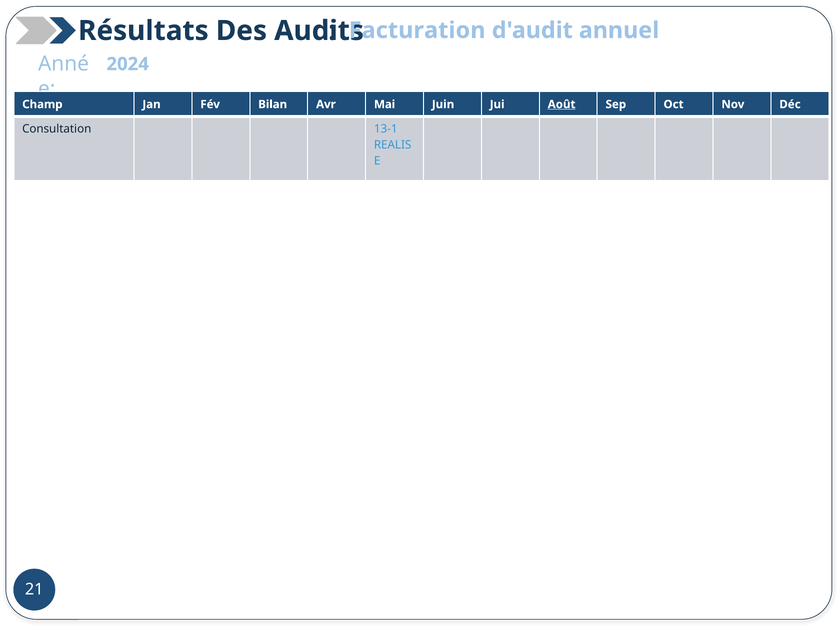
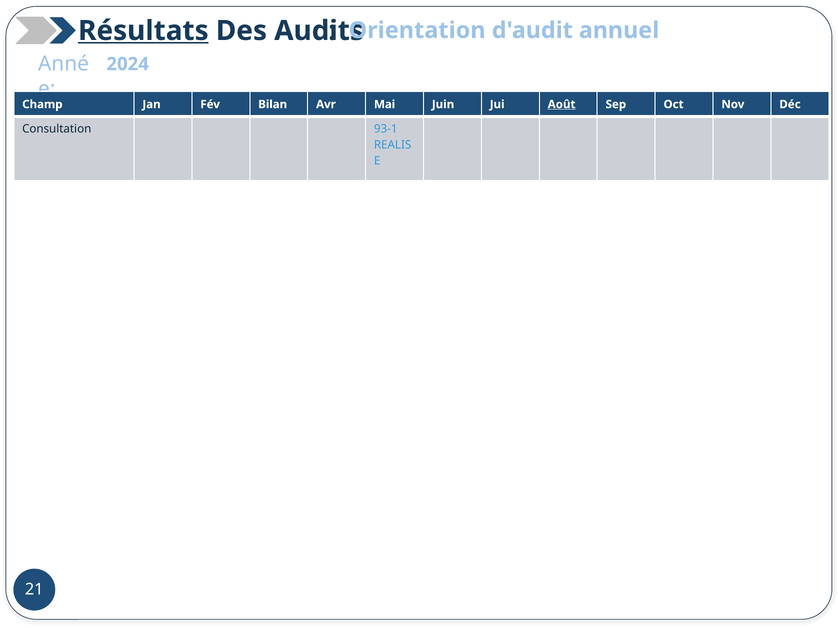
Résultats underline: none -> present (143, 31)
Facturation: Facturation -> Orientation (417, 30)
13-1: 13-1 -> 93-1 (386, 129)
